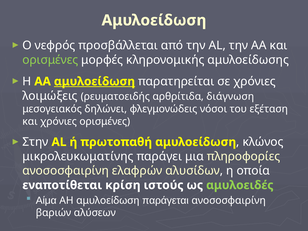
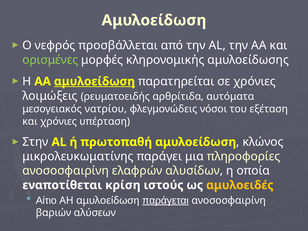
διάγνωση: διάγνωση -> αυτόματα (230, 96)
δηλώνει: δηλώνει -> νατρίου (106, 109)
χρόνιες ορισμένες: ορισμένες -> υπέρταση (105, 121)
αμυλοειδές colour: light green -> yellow (240, 185)
Αίμα: Αίμα -> Αίτιο (46, 200)
παράγεται underline: none -> present (165, 200)
